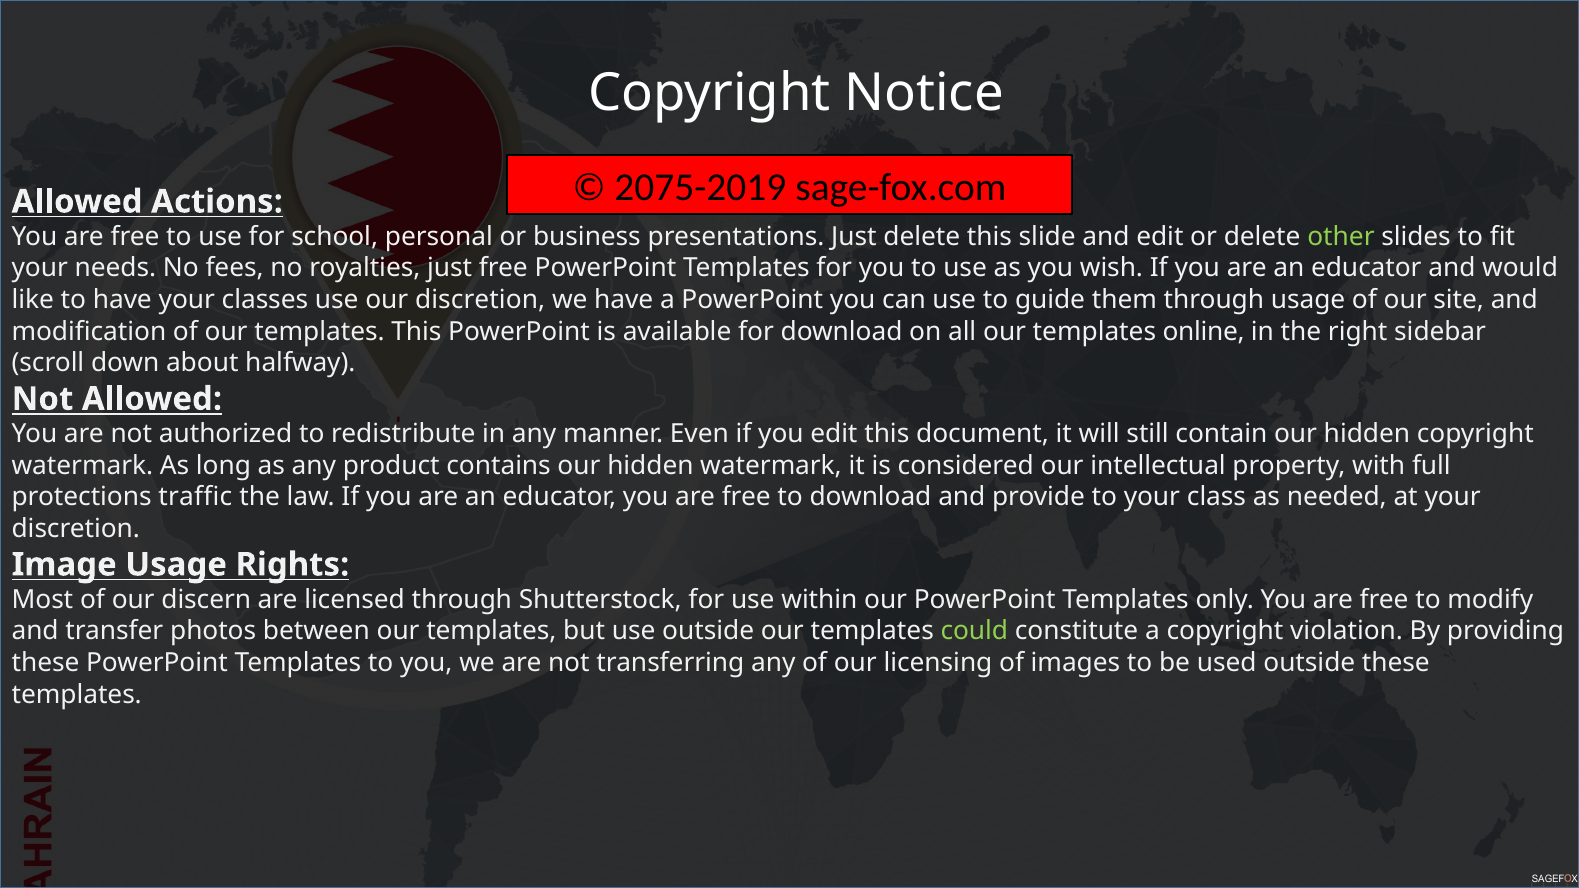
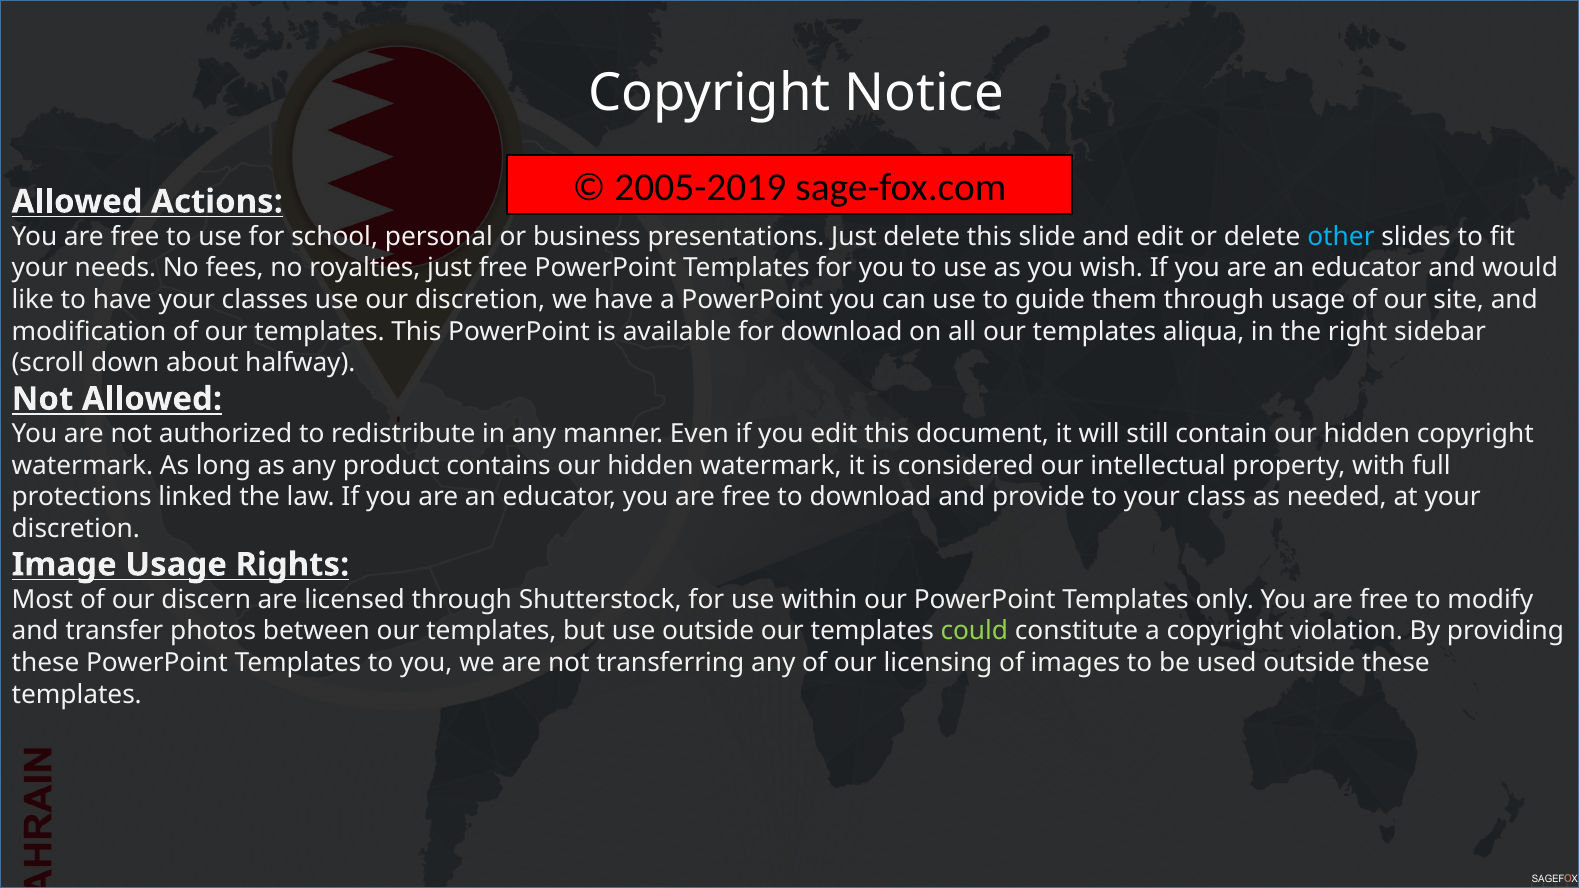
2075-2019: 2075-2019 -> 2005-2019 (700, 187)
other colour: light green -> light blue (1341, 237)
online: online -> aliqua (1204, 331)
traffic: traffic -> linked (196, 497)
